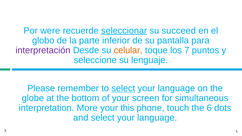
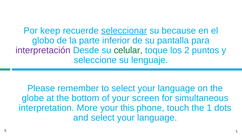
were: were -> keep (50, 31)
succeed: succeed -> because (179, 31)
celular colour: orange -> green (128, 50)
7: 7 -> 2 (187, 50)
select underline: present -> none (123, 88)
6: 6 -> 1 (209, 108)
